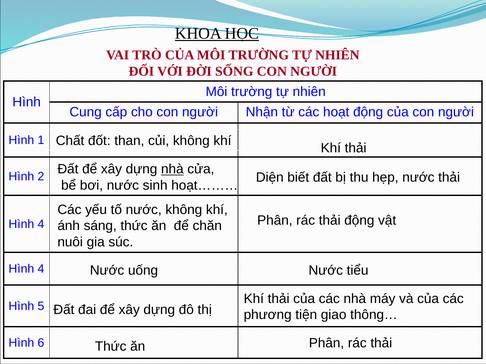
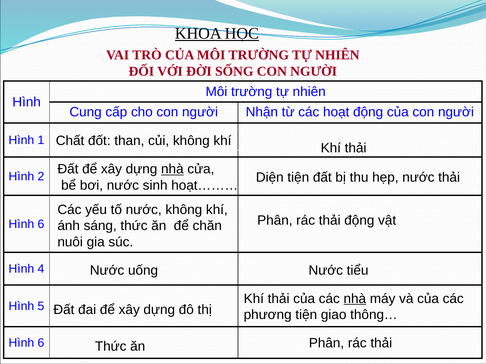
Diện biết: biết -> tiện (298, 177)
4: 4 -> 6 (41, 224)
nhà underline: none -> present (355, 299)
